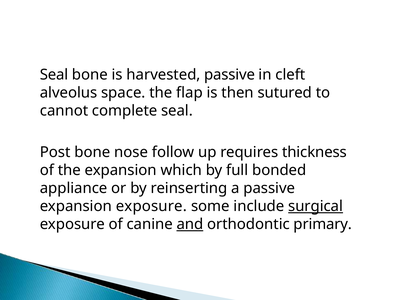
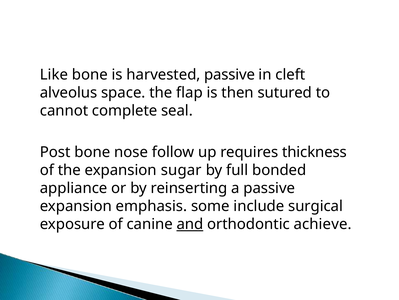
Seal: Seal -> Like (54, 75)
which: which -> sugar (181, 170)
expansion exposure: exposure -> emphasis (151, 206)
surgical underline: present -> none (316, 206)
primary: primary -> achieve (323, 224)
